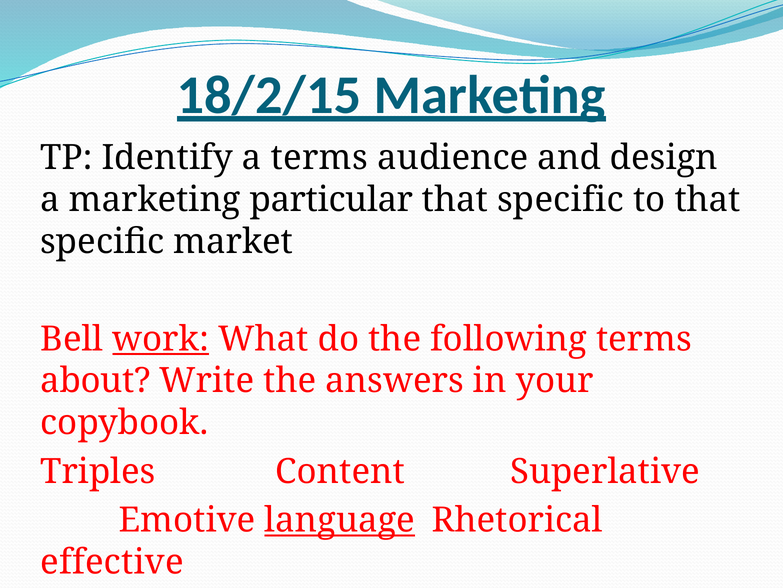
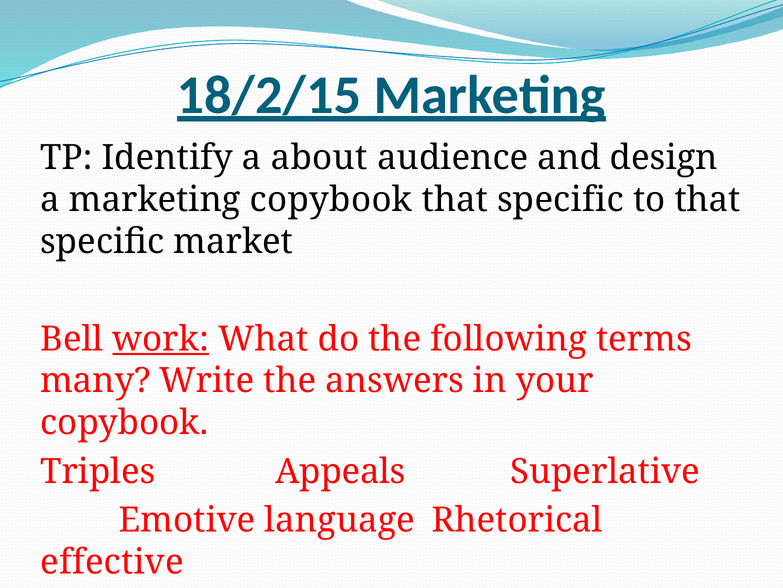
a terms: terms -> about (319, 158)
marketing particular: particular -> copybook (331, 199)
about: about -> many (95, 380)
Content: Content -> Appeals (340, 471)
language underline: present -> none (340, 520)
